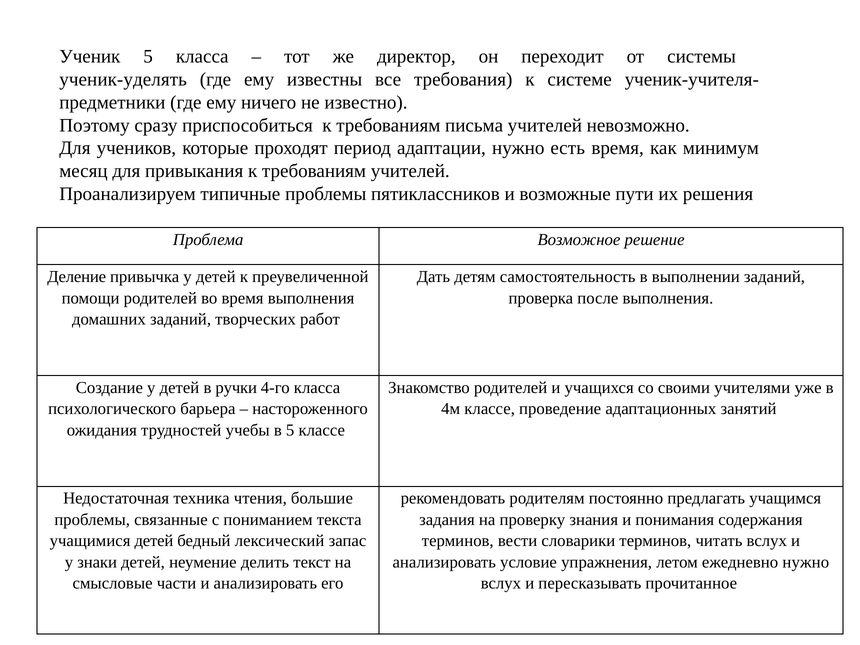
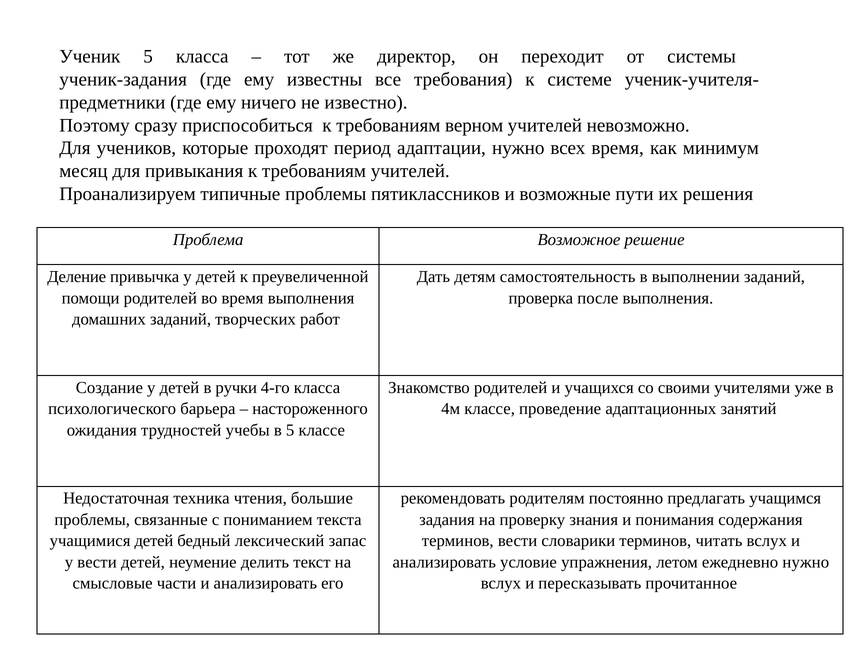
ученик-уделять: ученик-уделять -> ученик-задания (123, 79)
письма: письма -> верном (474, 125)
есть: есть -> всех (568, 148)
у знаки: знаки -> вести (97, 562)
